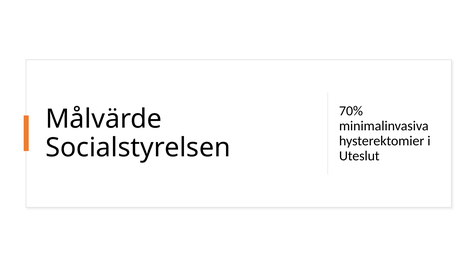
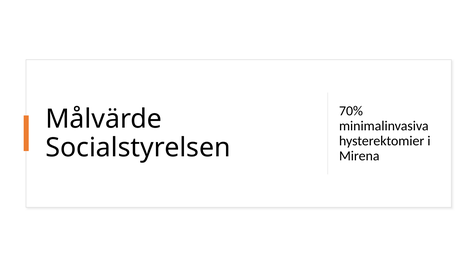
Uteslut: Uteslut -> Mirena (359, 156)
